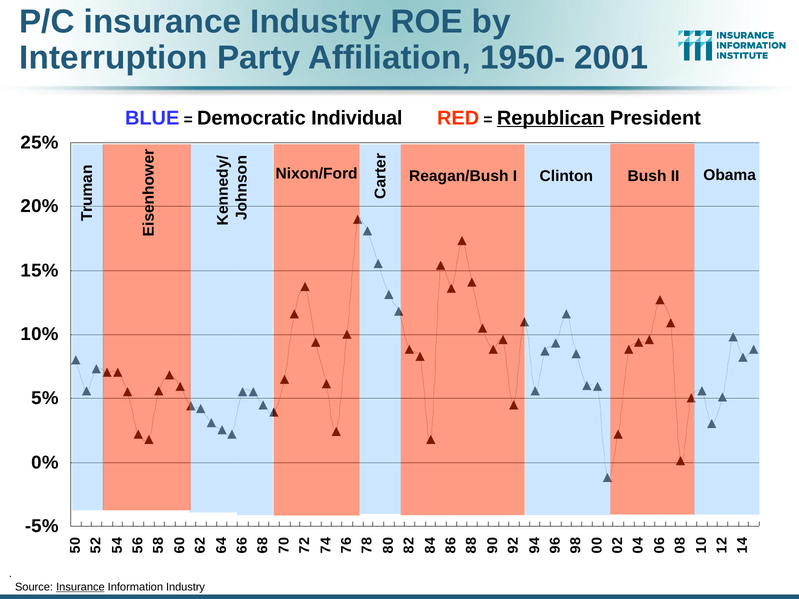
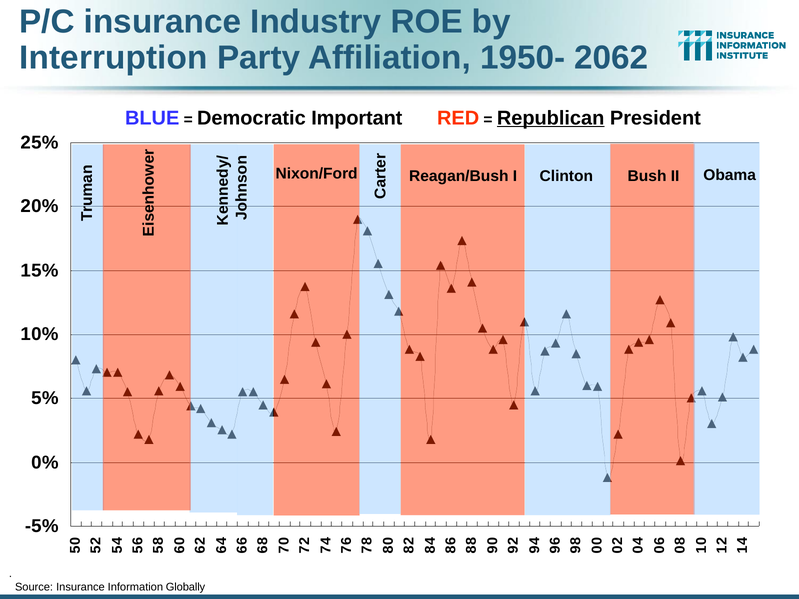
2001: 2001 -> 2062 (611, 58)
Individual: Individual -> Important (357, 118)
Insurance underline: present -> none (80, 587)
Information Industry: Industry -> Globally (186, 587)
